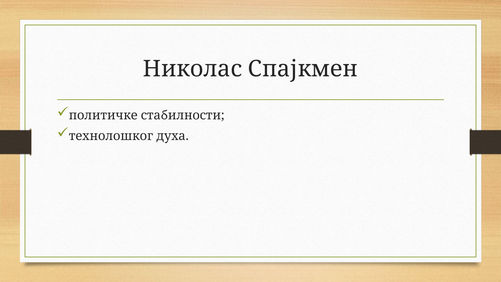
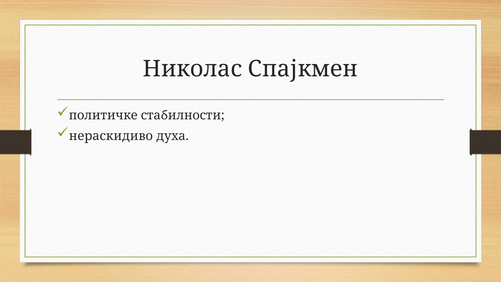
технолошког: технолошког -> нераскидиво (111, 136)
